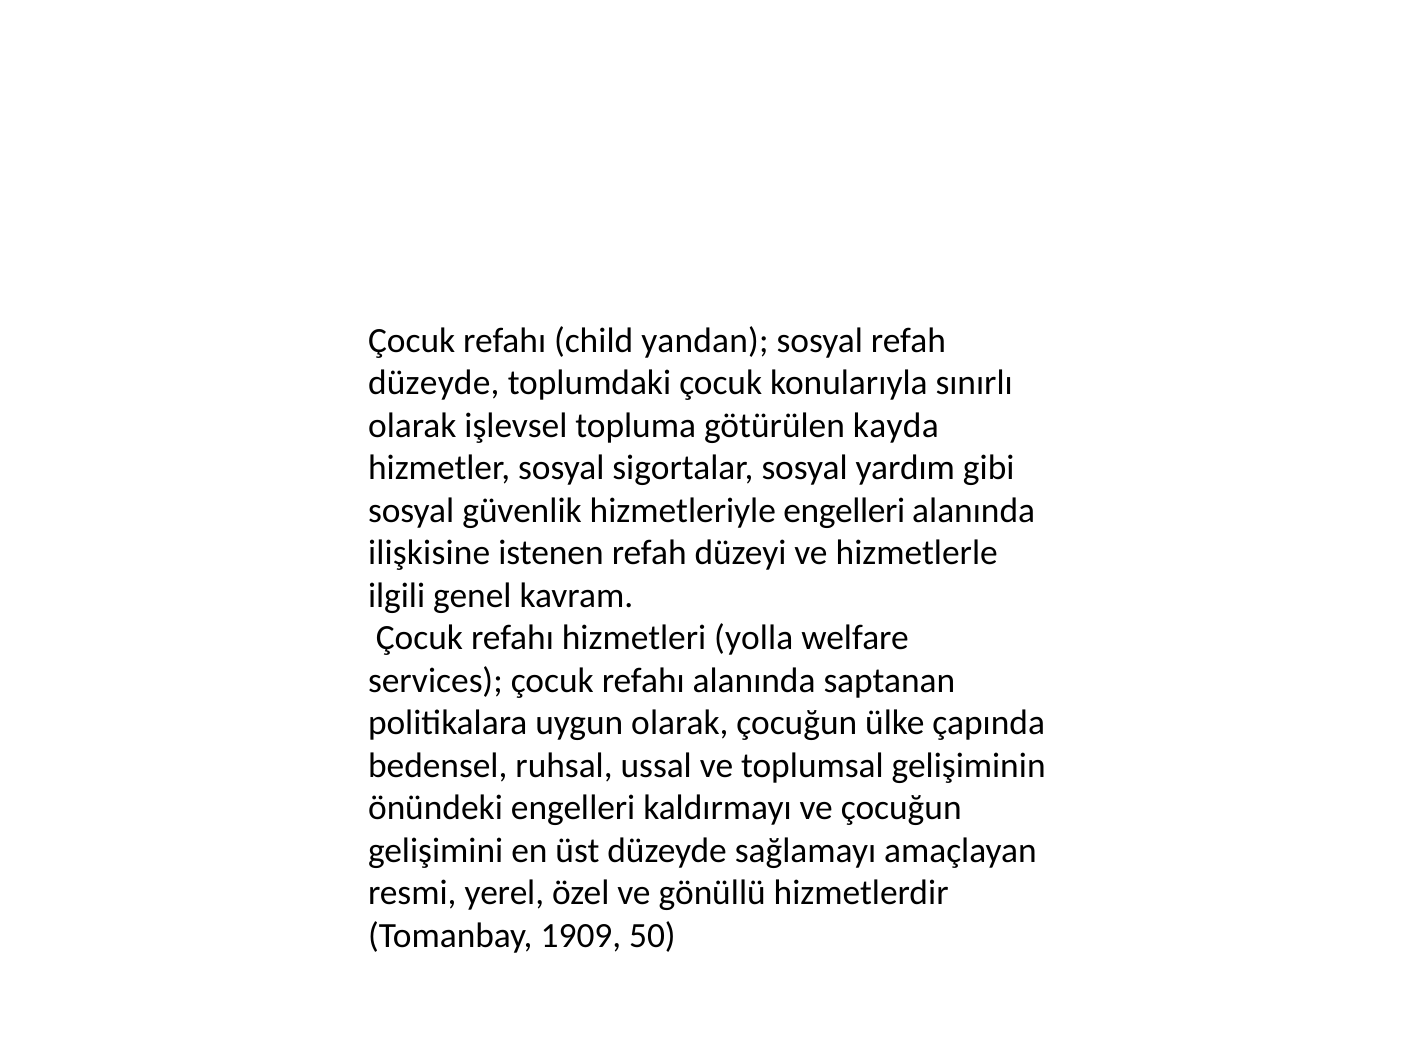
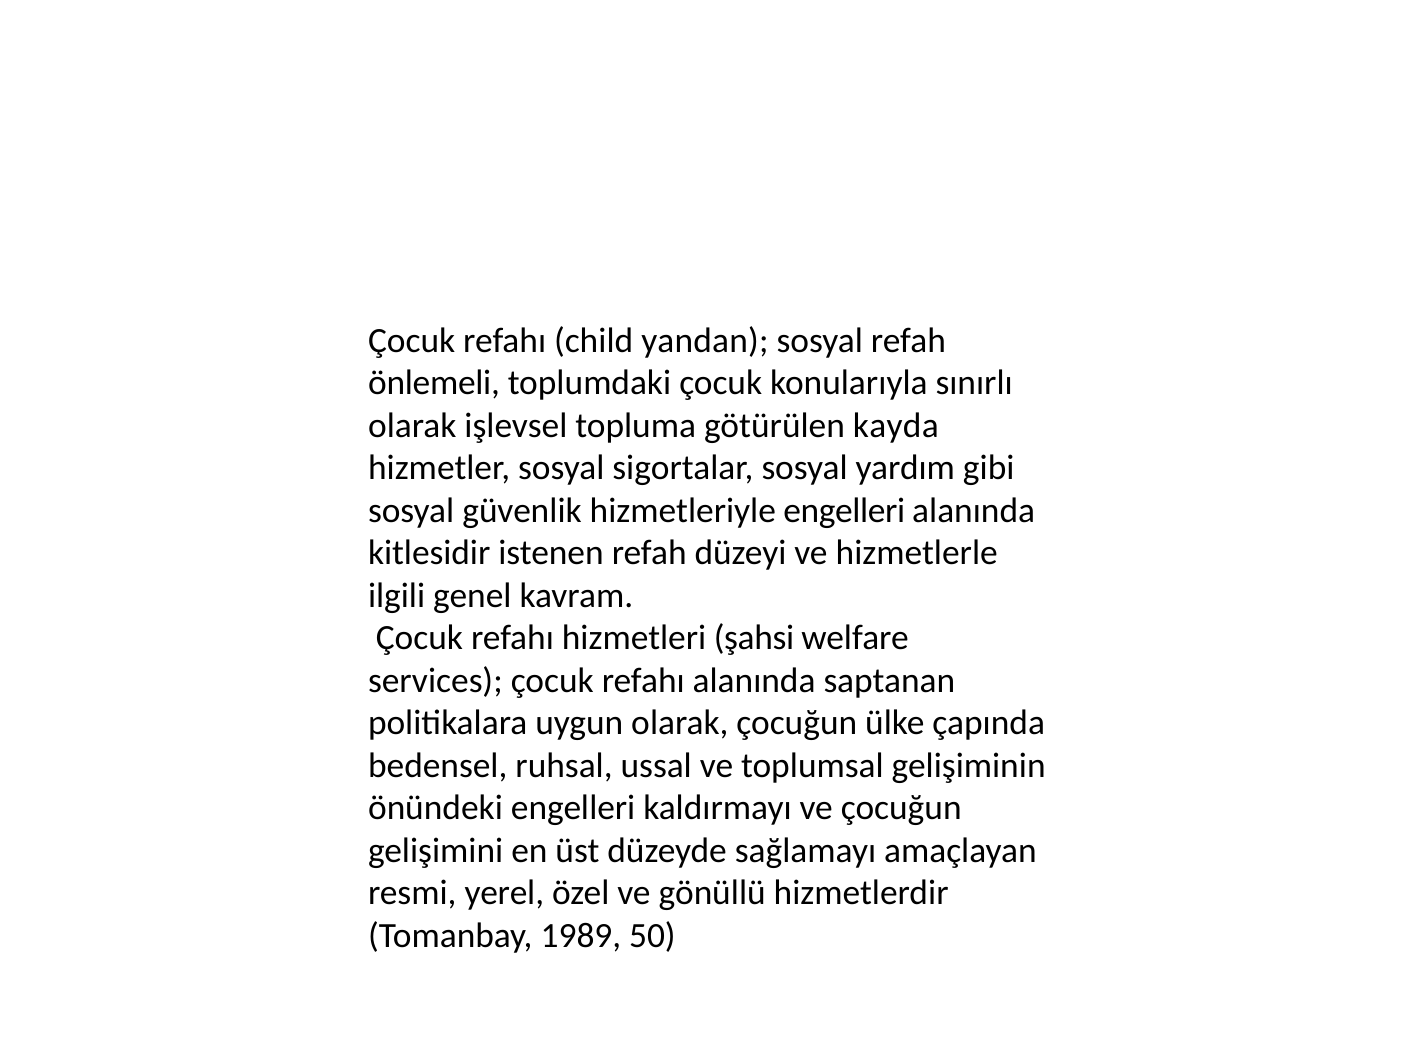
düzeyde: düzeyde -> önlemeli (434, 383)
ilişkisine: ilişkisine -> kitlesidir (429, 553)
yolla: yolla -> şahsi (754, 638)
1909: 1909 -> 1989 (581, 935)
